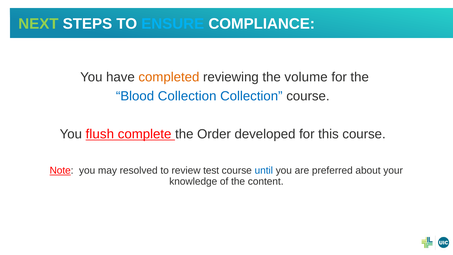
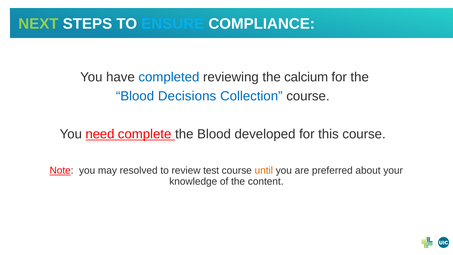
completed colour: orange -> blue (169, 77)
volume: volume -> calcium (306, 77)
Blood Collection: Collection -> Decisions (187, 96)
flush: flush -> need (100, 134)
complete the Order: Order -> Blood (214, 134)
until colour: blue -> orange (264, 170)
